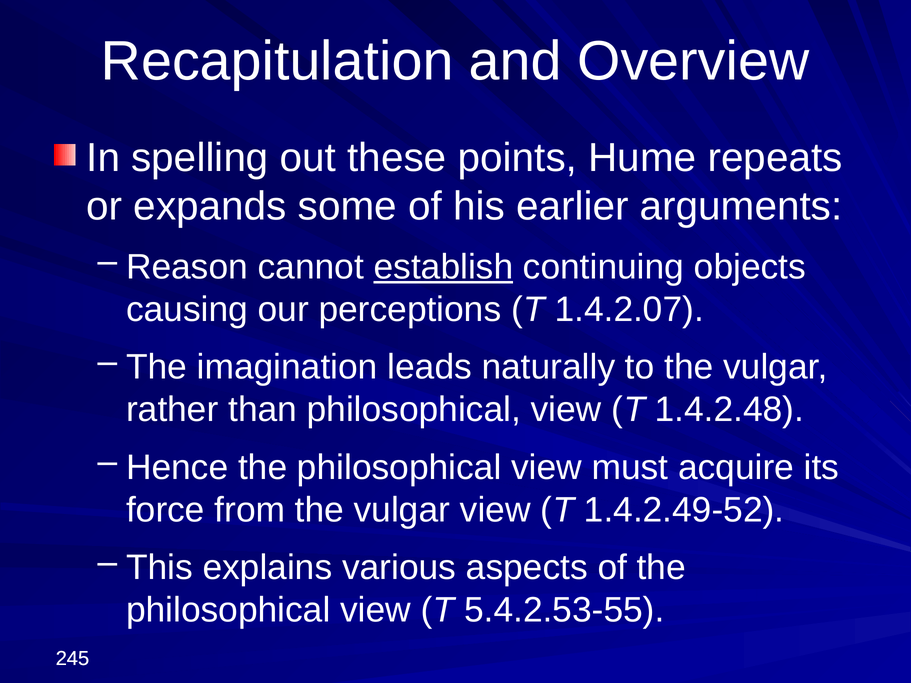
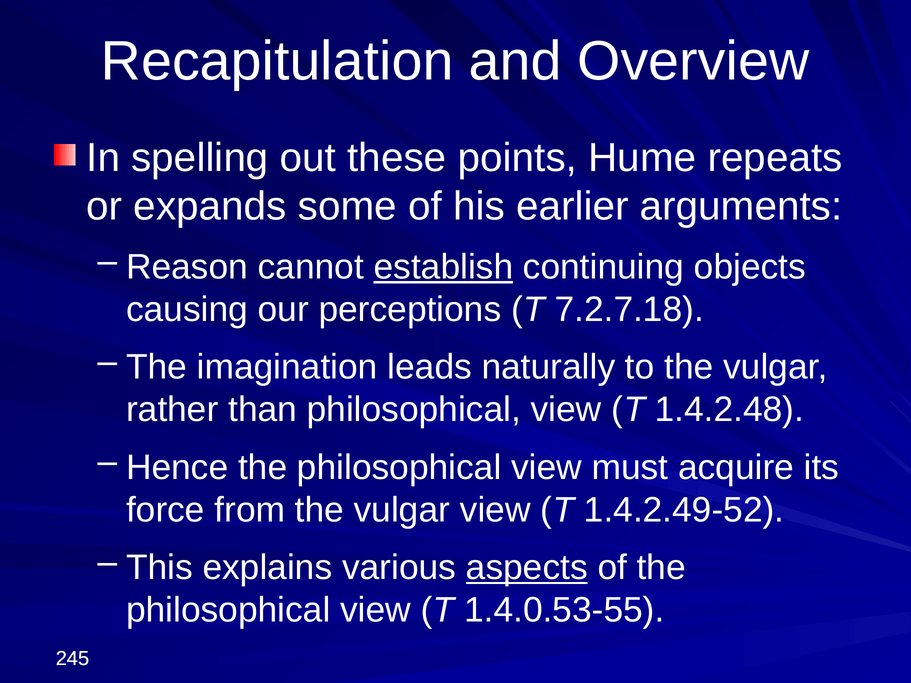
1.4.2.07: 1.4.2.07 -> 7.2.7.18 (629, 310)
aspects underline: none -> present (527, 568)
5.4.2.53-55: 5.4.2.53-55 -> 1.4.0.53-55 (564, 610)
